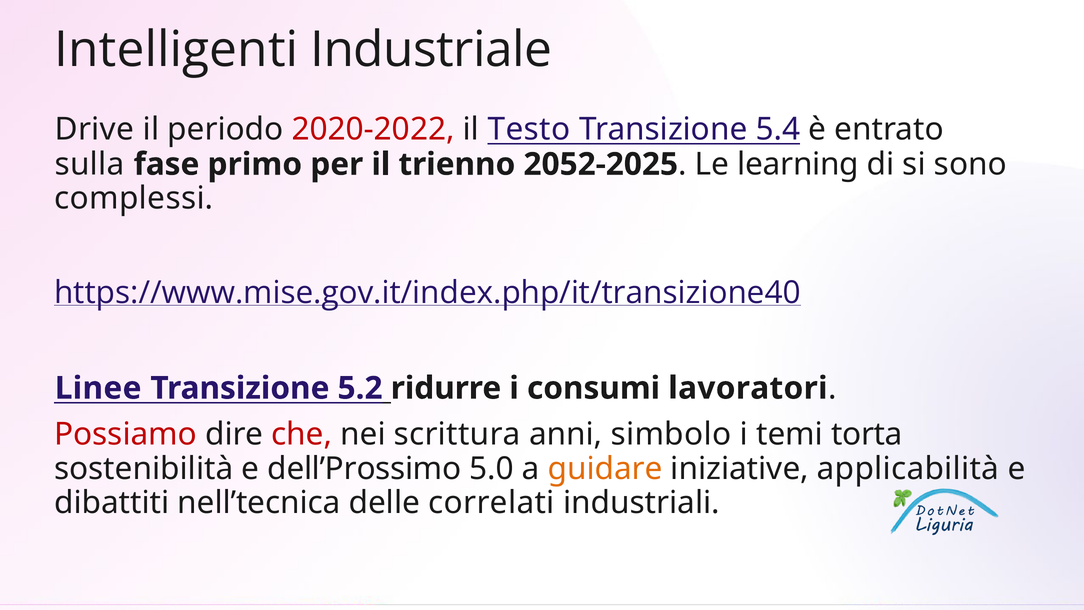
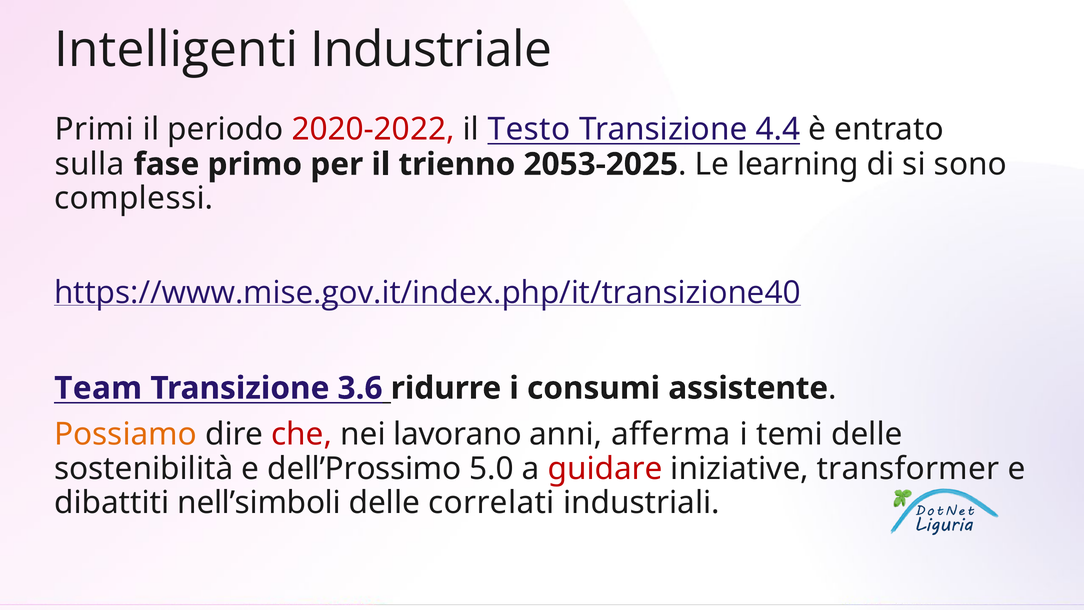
Drive: Drive -> Primi (94, 129)
5.4: 5.4 -> 4.4 (778, 129)
2052-2025: 2052-2025 -> 2053-2025 (601, 164)
Linee: Linee -> Team (98, 388)
5.2: 5.2 -> 3.6 (360, 388)
lavoratori: lavoratori -> assistente (748, 388)
Possiamo colour: red -> orange (126, 434)
scrittura: scrittura -> lavorano (457, 434)
simbolo: simbolo -> afferma (671, 434)
temi torta: torta -> delle (867, 434)
guidare colour: orange -> red (605, 468)
applicabilità: applicabilità -> transformer (908, 468)
nell’tecnica: nell’tecnica -> nell’simboli (259, 503)
